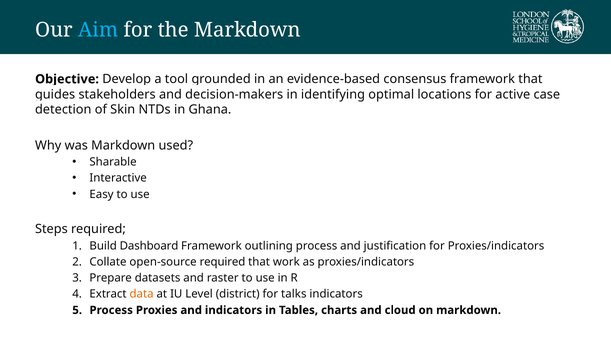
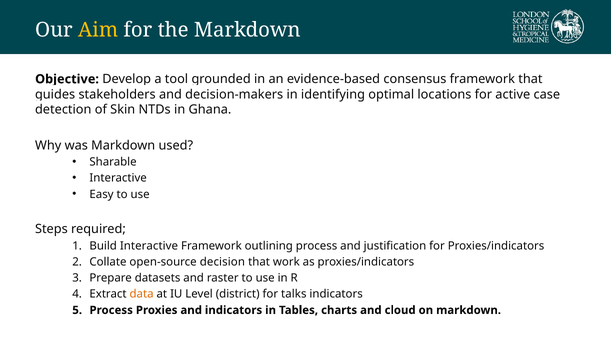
Aim colour: light blue -> yellow (98, 30)
Build Dashboard: Dashboard -> Interactive (149, 246)
open-source required: required -> decision (222, 262)
